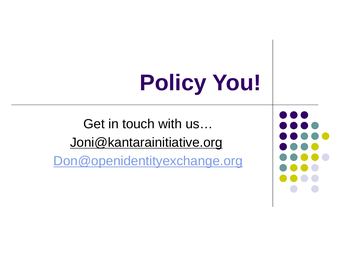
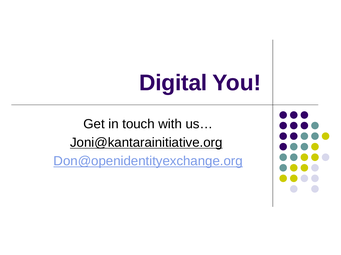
Policy: Policy -> Digital (173, 83)
